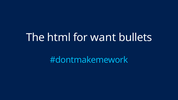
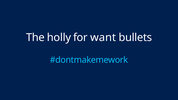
html: html -> holly (59, 38)
